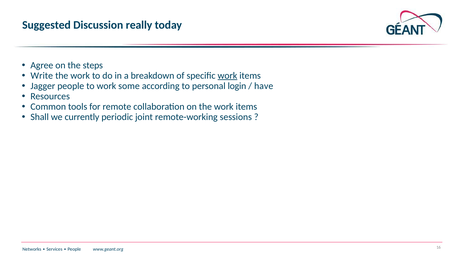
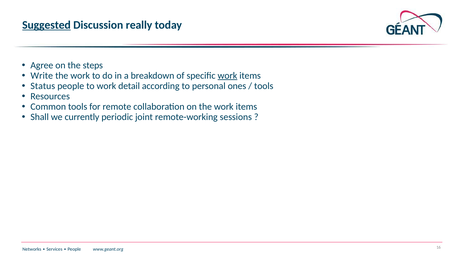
Suggested underline: none -> present (46, 25)
Jagger: Jagger -> Status (43, 86)
some: some -> detail (129, 86)
login: login -> ones (237, 86)
have: have -> tools (264, 86)
